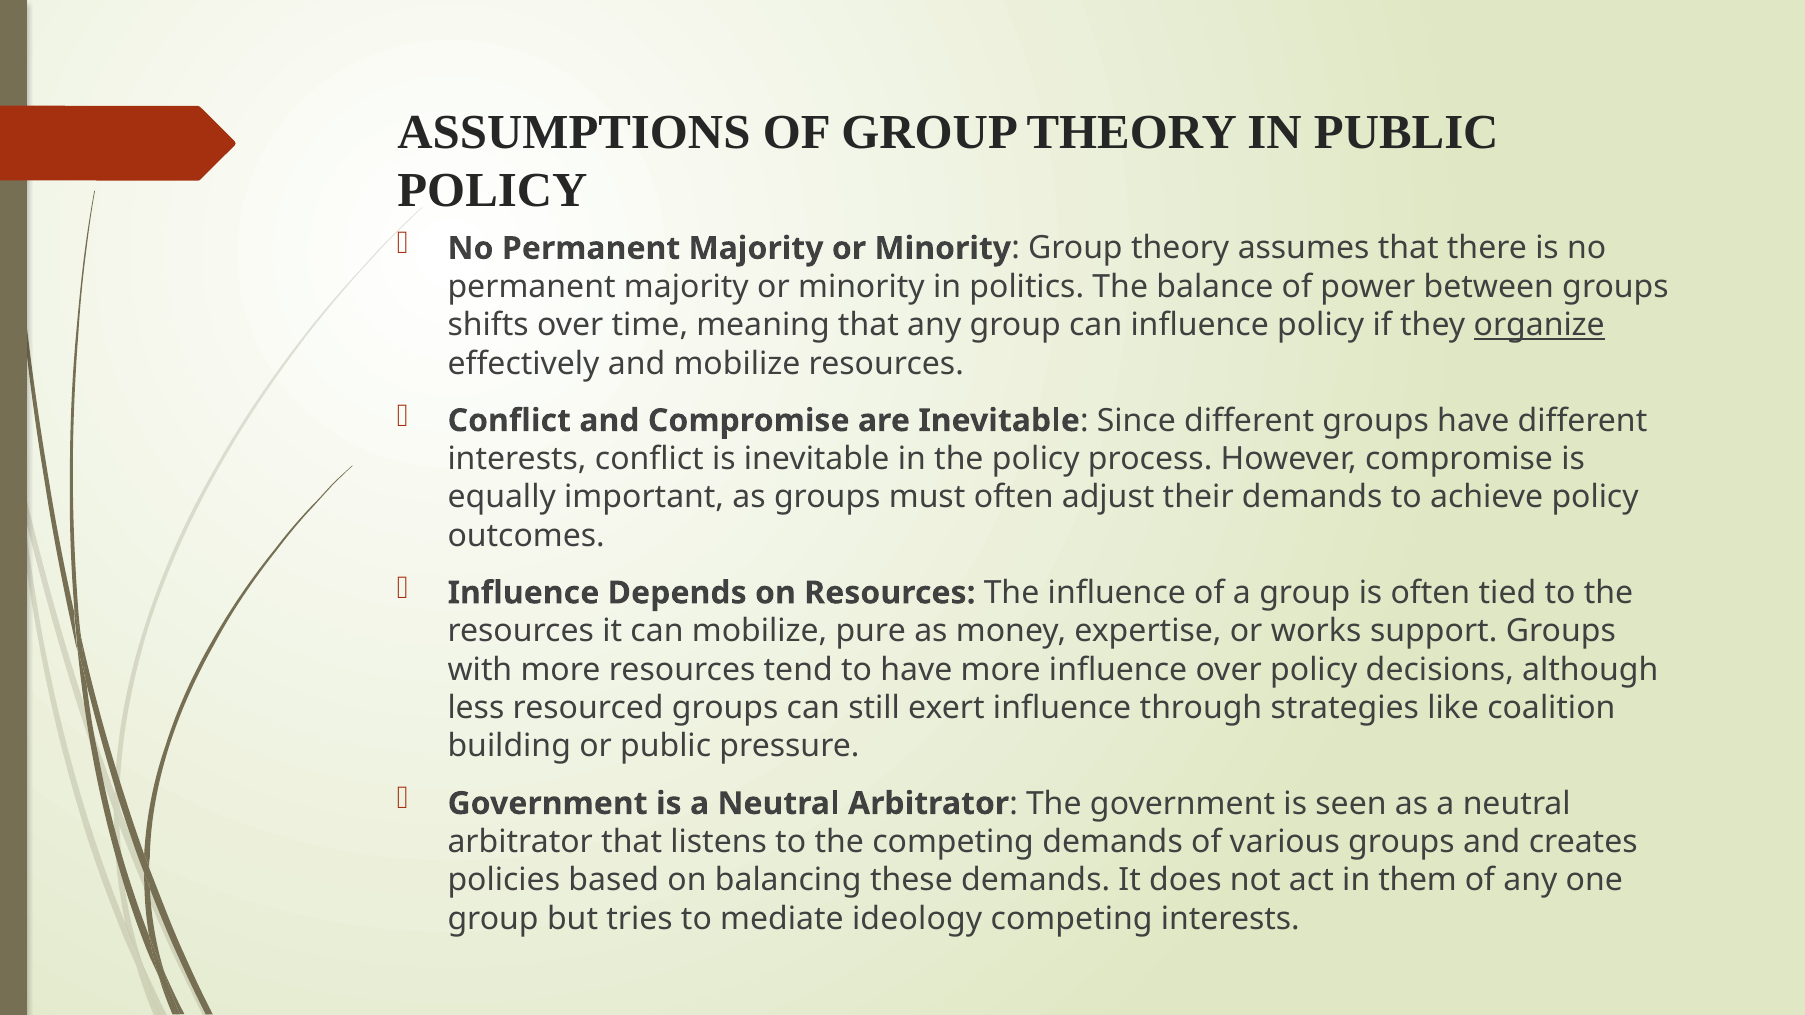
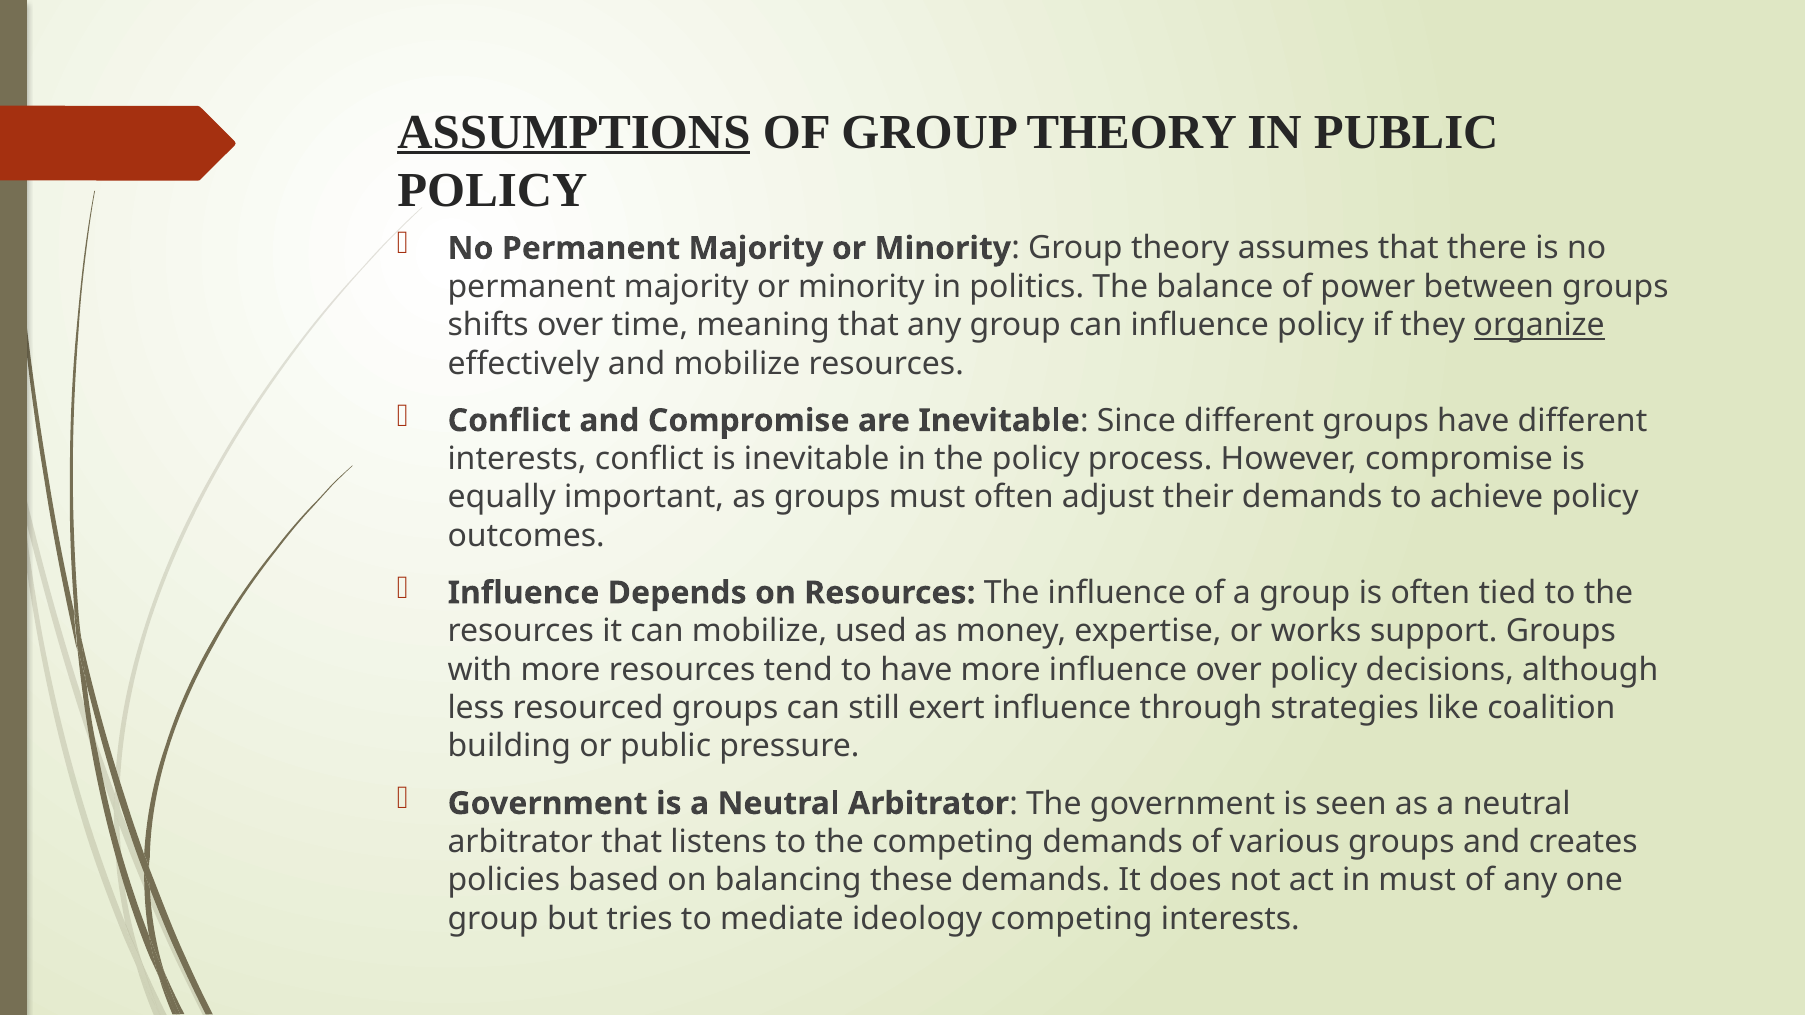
ASSUMPTIONS underline: none -> present (574, 132)
pure: pure -> used (871, 631)
in them: them -> must (1417, 881)
